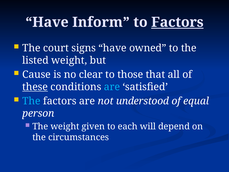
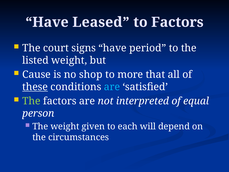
Inform: Inform -> Leased (101, 22)
Factors underline: present -> none (177, 22)
owned: owned -> period (148, 48)
clear: clear -> shop (91, 75)
those: those -> more (130, 75)
The colour: light blue -> light green (31, 101)
understood: understood -> interpreted (143, 101)
